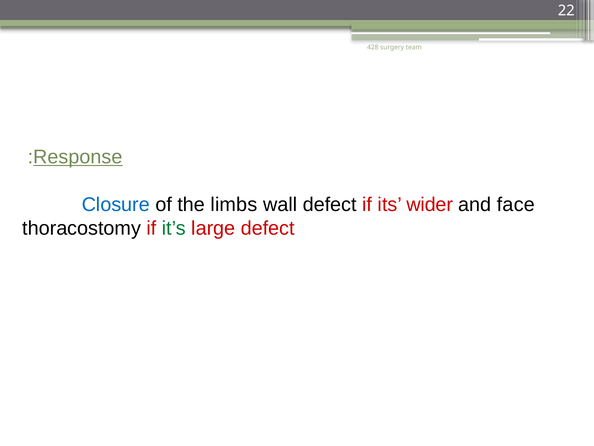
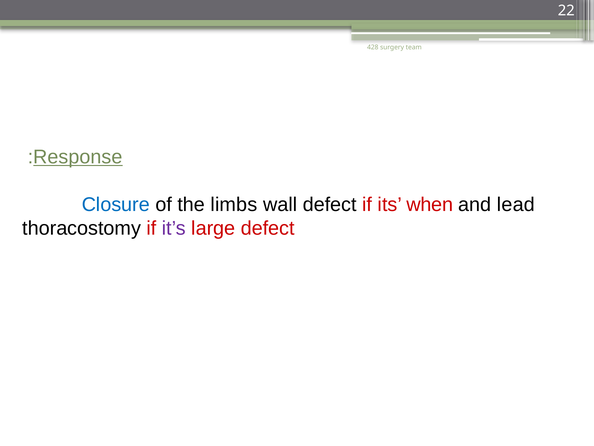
wider: wider -> when (430, 204)
face: face -> lead (516, 204)
it’s colour: green -> purple (174, 228)
